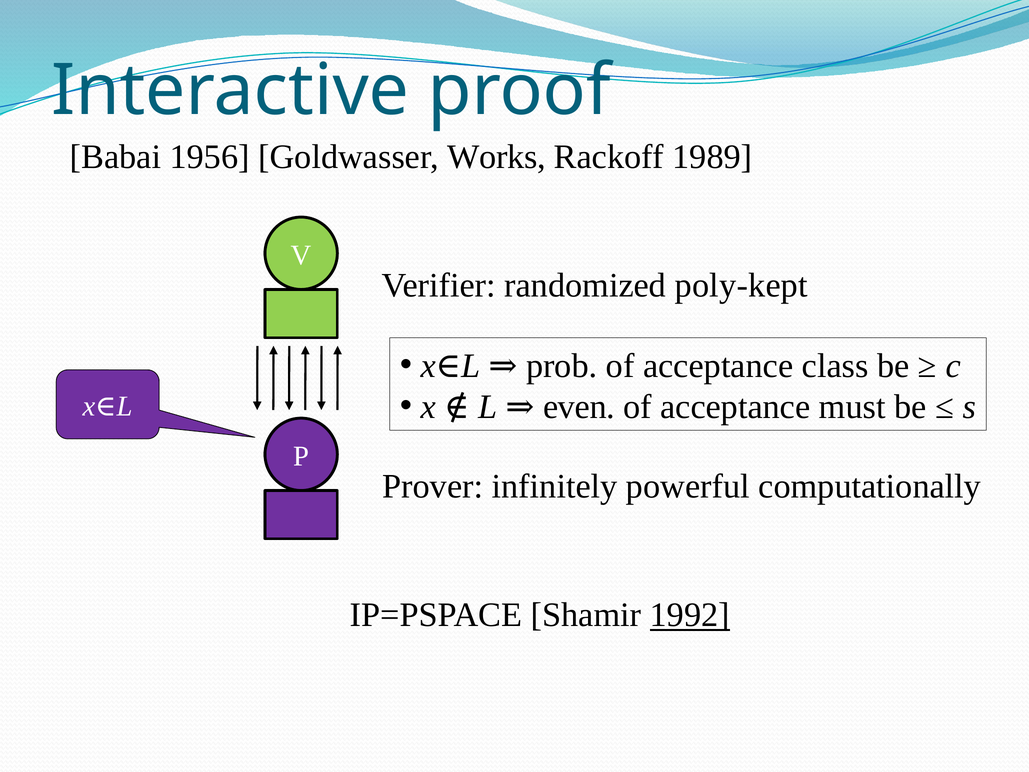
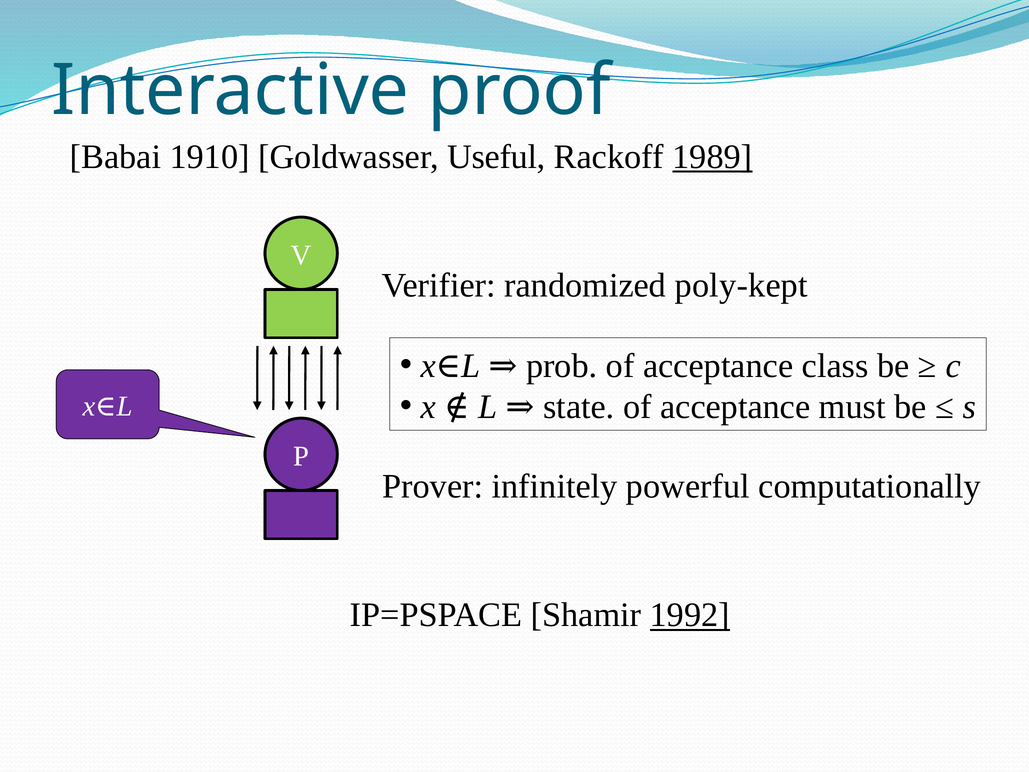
1956: 1956 -> 1910 (210, 157)
Works: Works -> Useful (496, 157)
1989 underline: none -> present (712, 157)
even: even -> state (579, 407)
